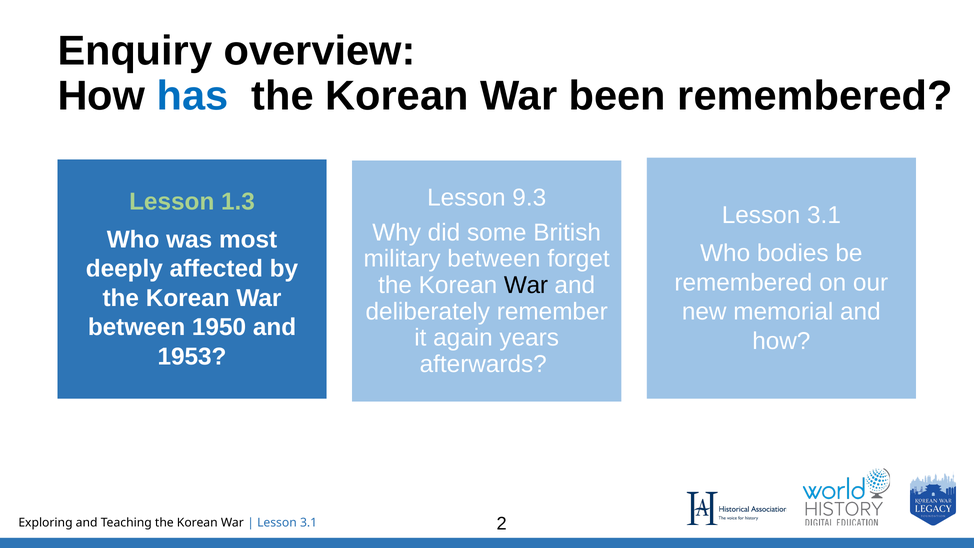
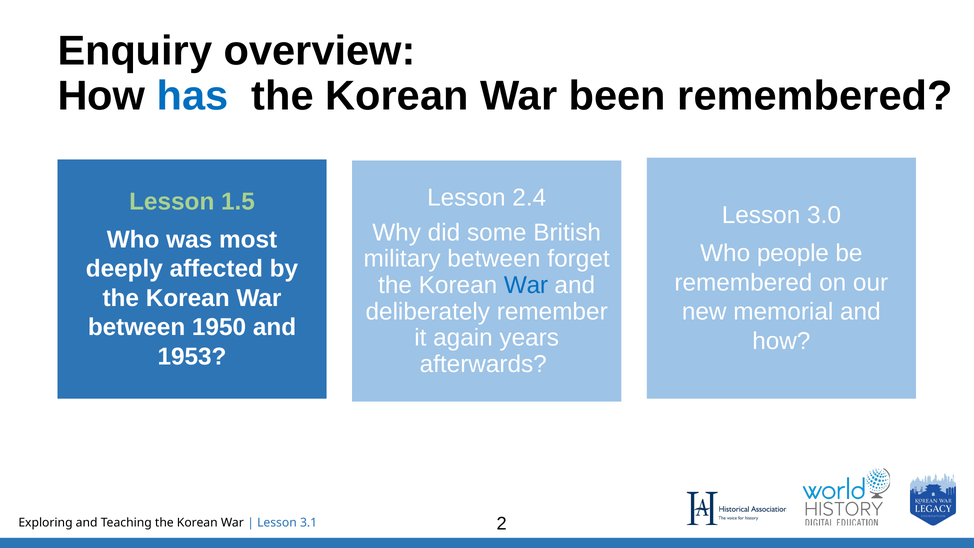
9.3: 9.3 -> 2.4 (529, 198)
1.3: 1.3 -> 1.5 (238, 202)
3.1: 3.1 -> 3.0 (824, 215)
bodies: bodies -> people (793, 253)
War colour: black -> blue (526, 285)
